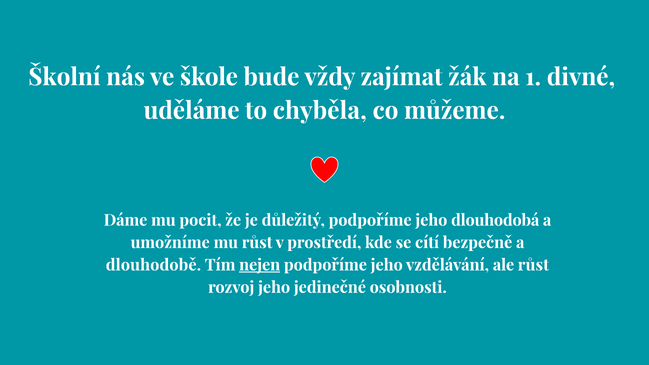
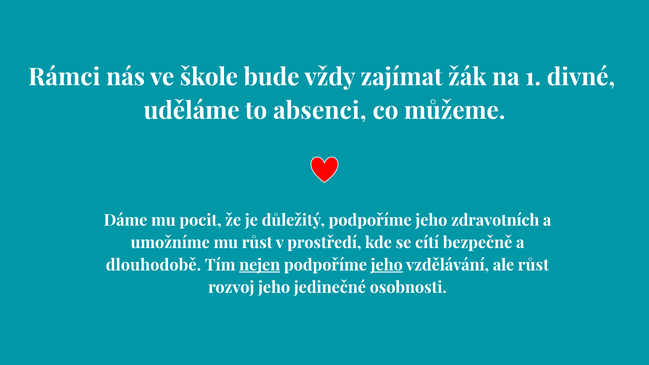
Školní: Školní -> Rámci (64, 77)
chyběla: chyběla -> absenci (320, 111)
dlouhodobá: dlouhodobá -> zdravotních (495, 220)
jeho underline: none -> present (387, 265)
